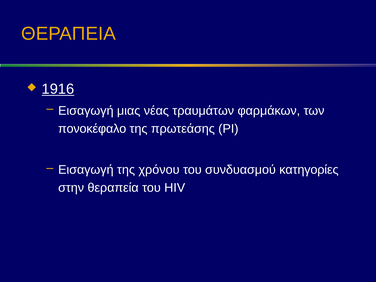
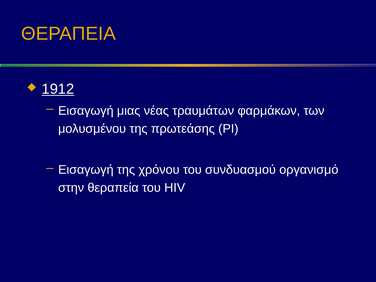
1916: 1916 -> 1912 (58, 89)
πονοκέφαλο: πονοκέφαλο -> μολυσμένου (92, 129)
κατηγορίες: κατηγορίες -> οργανισμό (309, 170)
